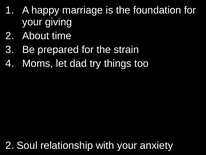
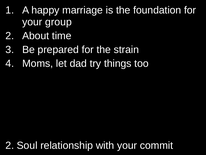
giving: giving -> group (58, 22)
anxiety: anxiety -> commit (157, 145)
